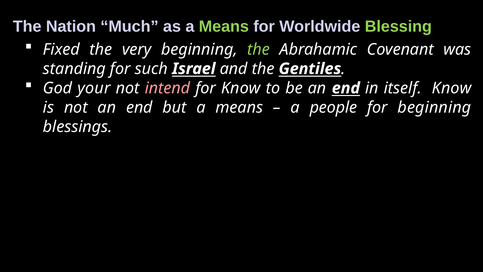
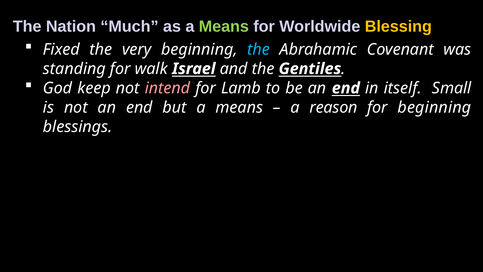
Blessing colour: light green -> yellow (398, 27)
the colour: light green -> light blue (259, 49)
such: such -> walk (151, 69)
your: your -> keep (94, 88)
for Know: Know -> Lamb (241, 88)
itself Know: Know -> Small (452, 88)
people: people -> reason (334, 107)
